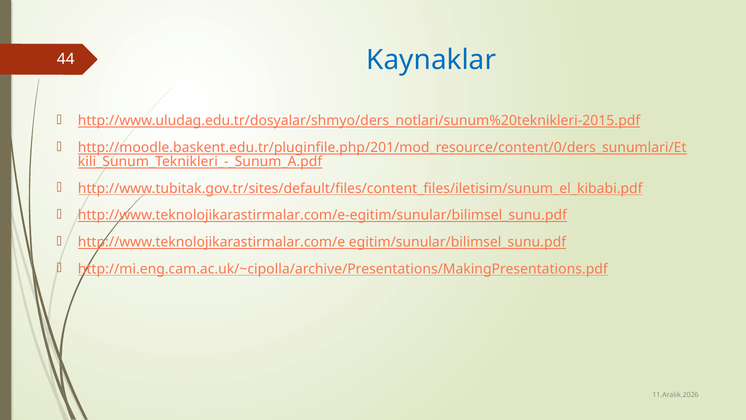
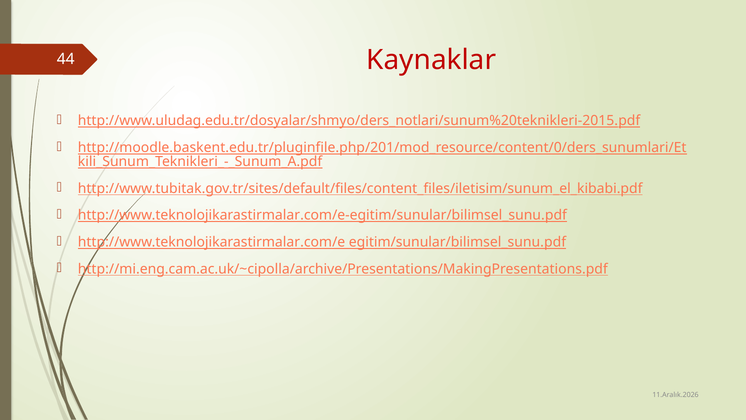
Kaynaklar colour: blue -> red (431, 60)
